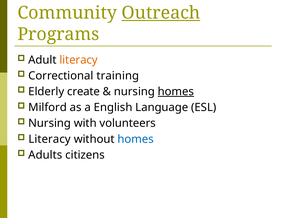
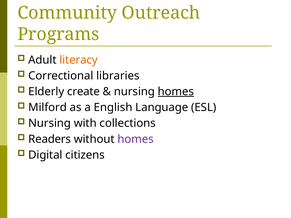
Outreach underline: present -> none (161, 13)
training: training -> libraries (118, 76)
volunteers: volunteers -> collections (128, 123)
Literacy: Literacy -> Readers (50, 139)
homes colour: blue -> purple (136, 139)
Adults: Adults -> Digital (45, 155)
